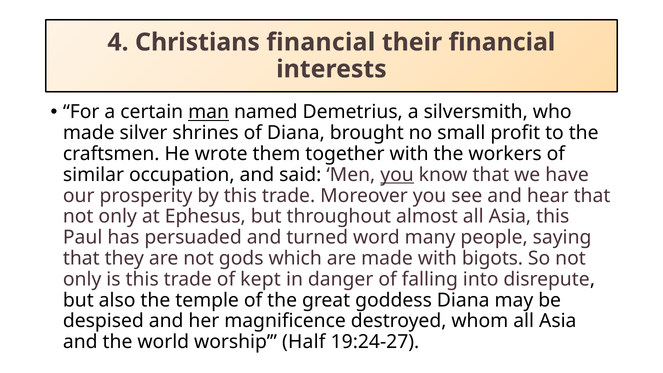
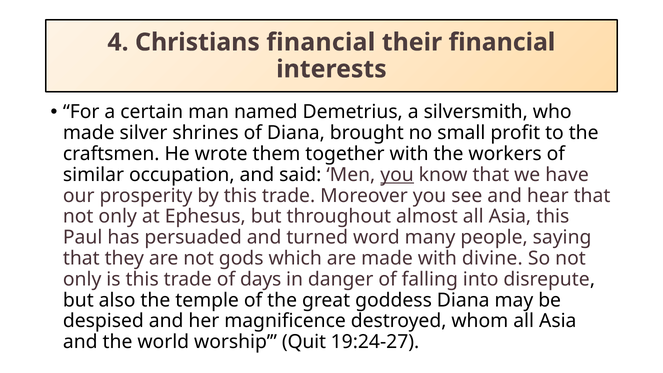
man underline: present -> none (209, 112)
bigots: bigots -> divine (492, 258)
kept: kept -> days (261, 279)
Half: Half -> Quit (304, 342)
